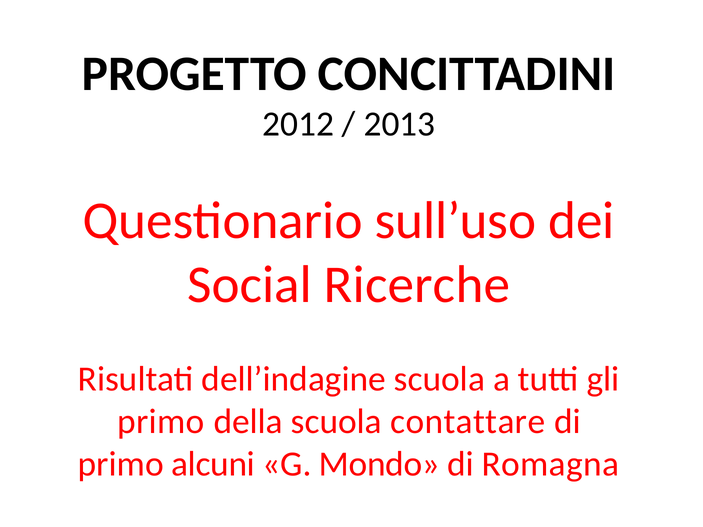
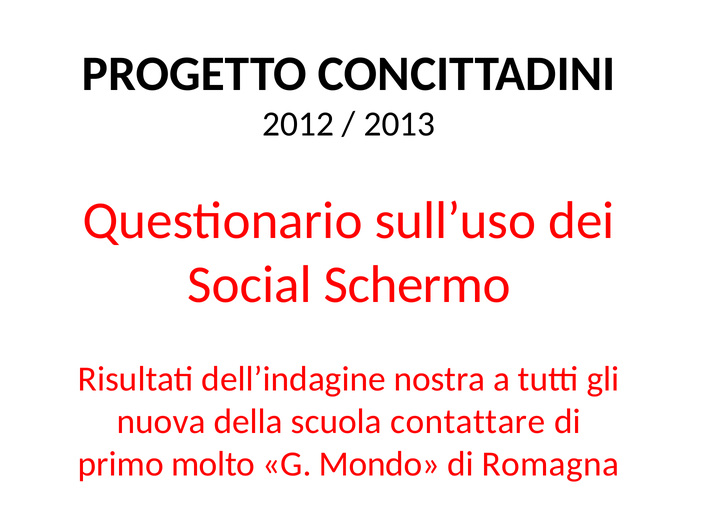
Ricerche: Ricerche -> Schermo (417, 285)
dell’indagine scuola: scuola -> nostra (440, 379)
primo: primo -> nuova (161, 422)
alcuni: alcuni -> molto (213, 464)
